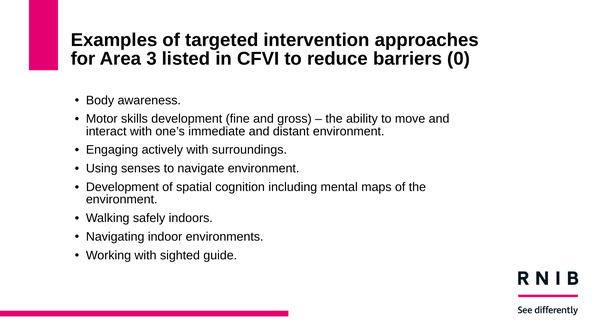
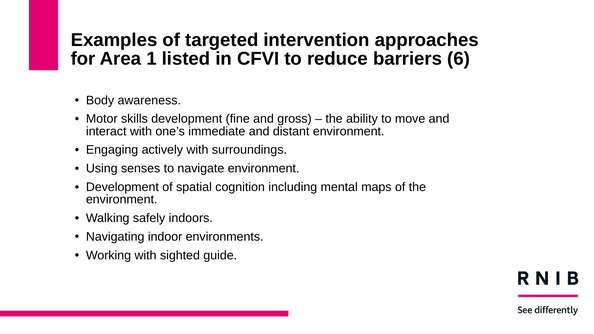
3: 3 -> 1 (152, 59)
0: 0 -> 6 (459, 59)
